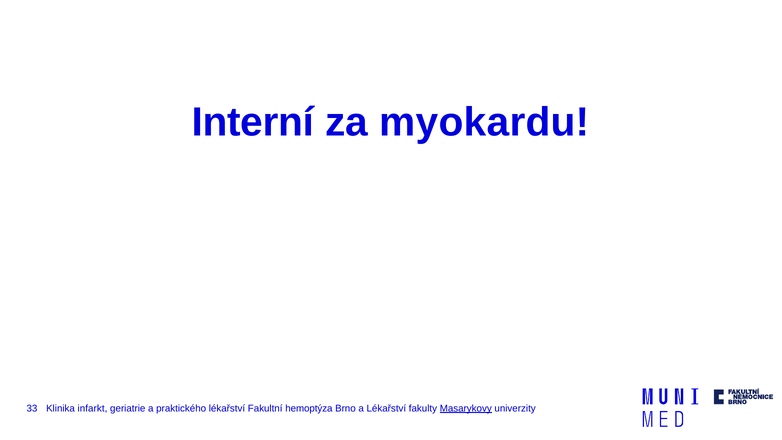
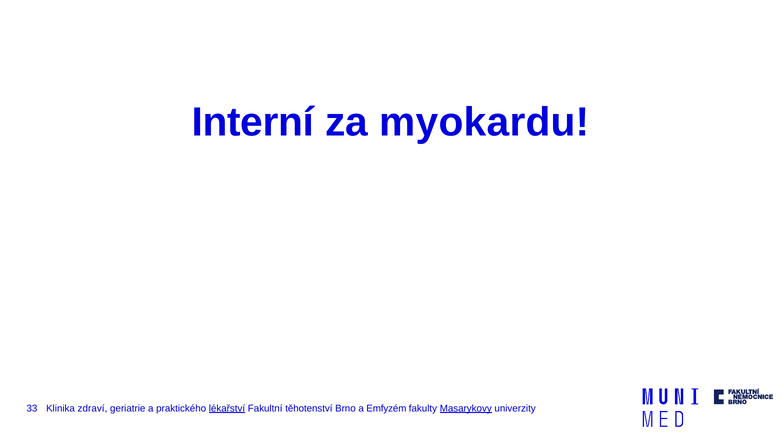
infarkt: infarkt -> zdraví (92, 408)
lékařství underline: none -> present (227, 408)
hemoptýza: hemoptýza -> těhotenství (309, 408)
a Lékařství: Lékařství -> Emfyzém (386, 408)
